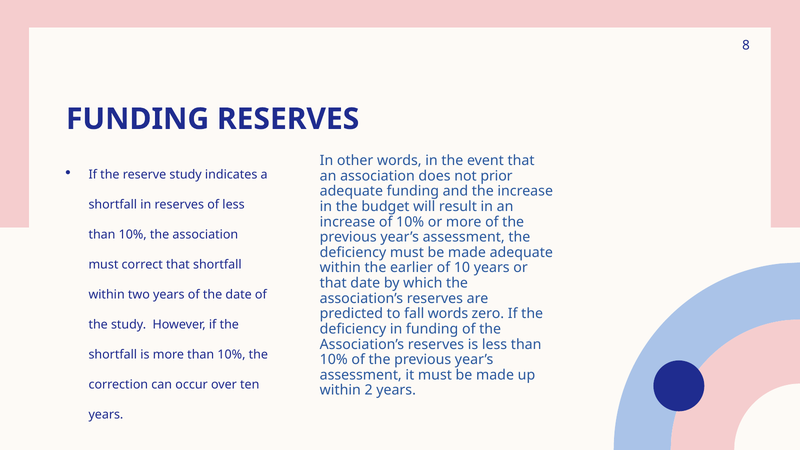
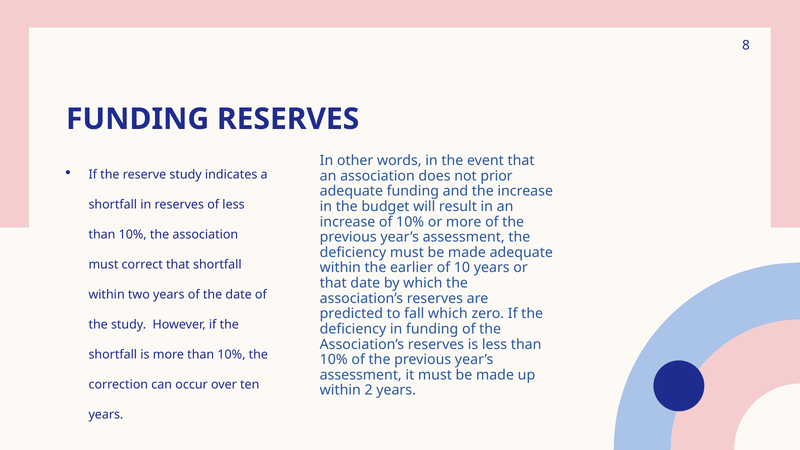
fall words: words -> which (448, 314)
